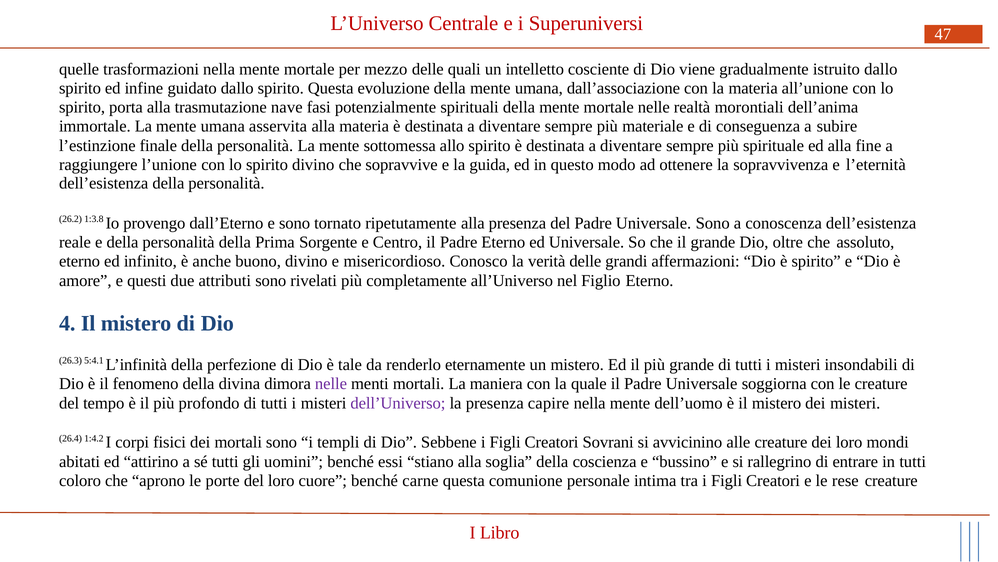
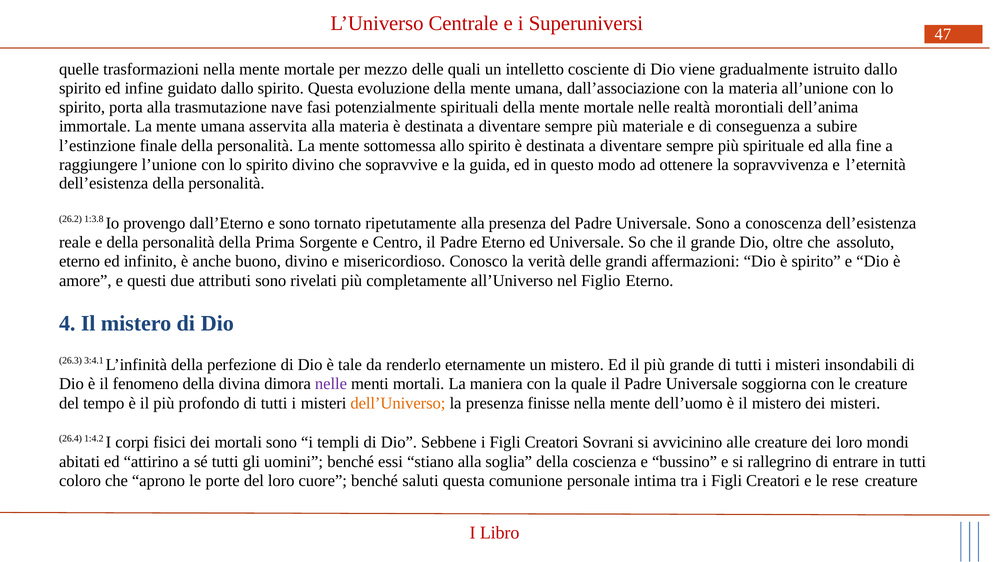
5:4.1: 5:4.1 -> 3:4.1 (94, 361)
dell’Universo colour: purple -> orange (398, 403)
capire: capire -> finisse (549, 403)
carne: carne -> saluti (420, 481)
